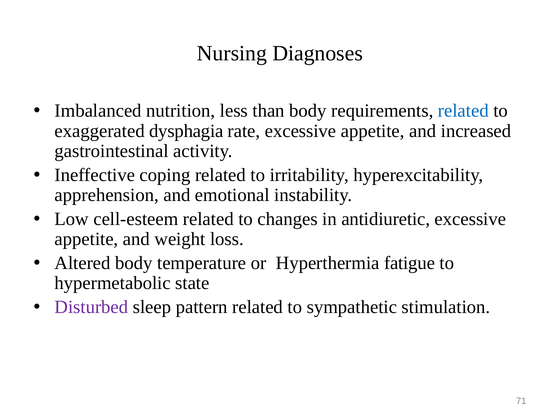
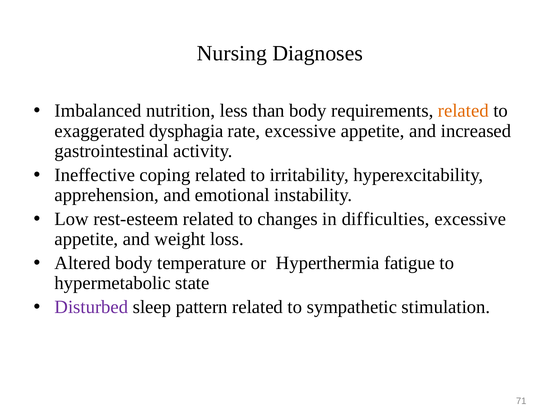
related colour: blue -> orange (463, 111)
cell-esteem: cell-esteem -> rest-esteem (136, 219)
antidiuretic: antidiuretic -> difficulties (386, 219)
